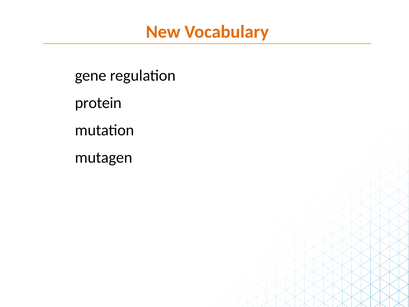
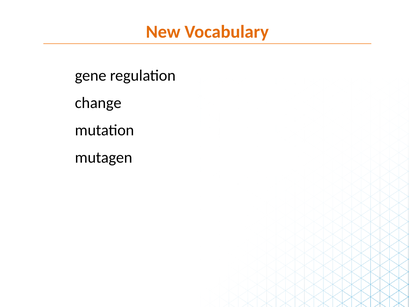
protein: protein -> change (98, 103)
